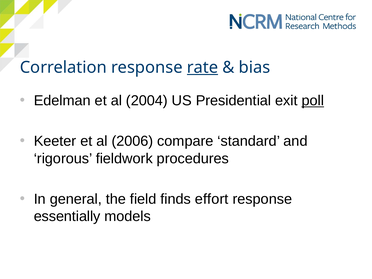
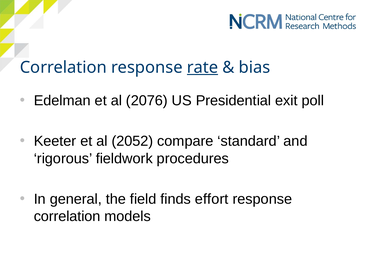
2004: 2004 -> 2076 (147, 101)
poll underline: present -> none (313, 101)
2006: 2006 -> 2052 (132, 141)
essentially: essentially -> correlation (67, 216)
